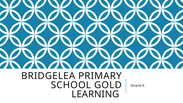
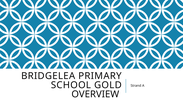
LEARNING: LEARNING -> OVERVIEW (95, 94)
